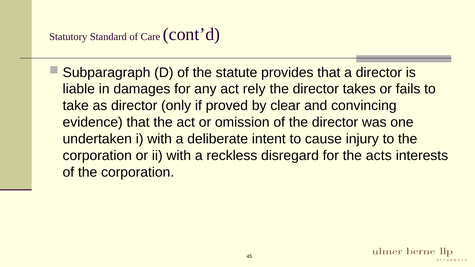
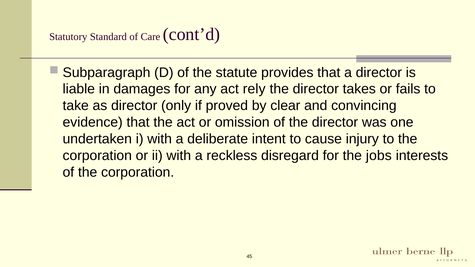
acts: acts -> jobs (379, 156)
